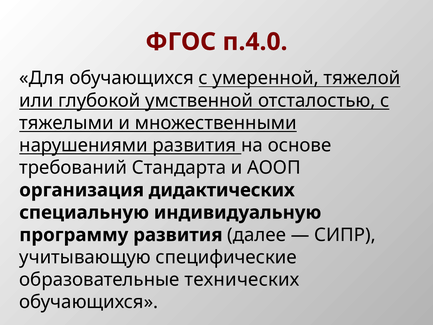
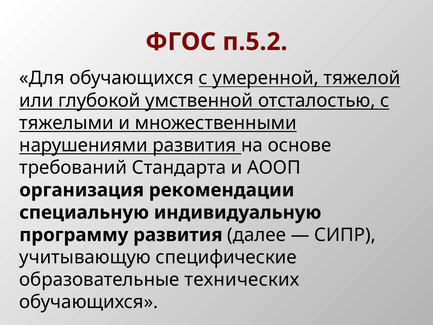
п.4.0: п.4.0 -> п.5.2 (255, 42)
дидактических: дидактических -> рекомендации (222, 190)
